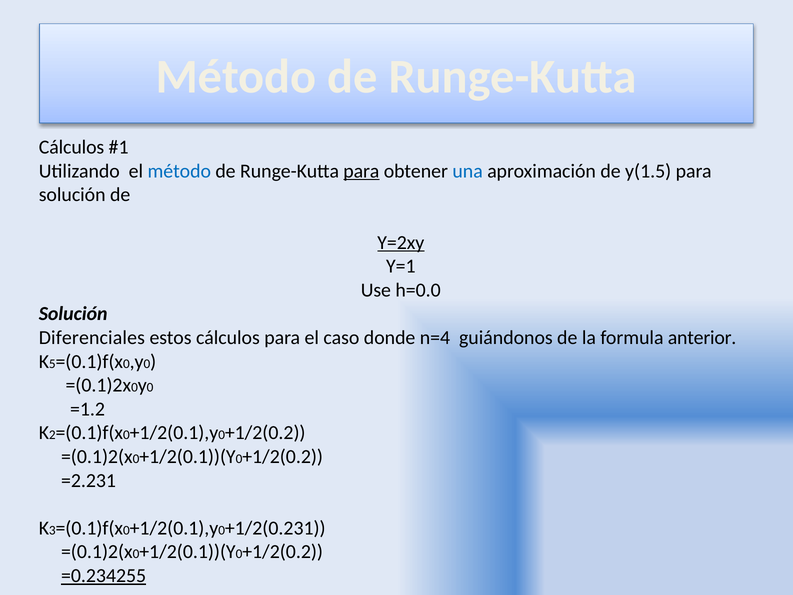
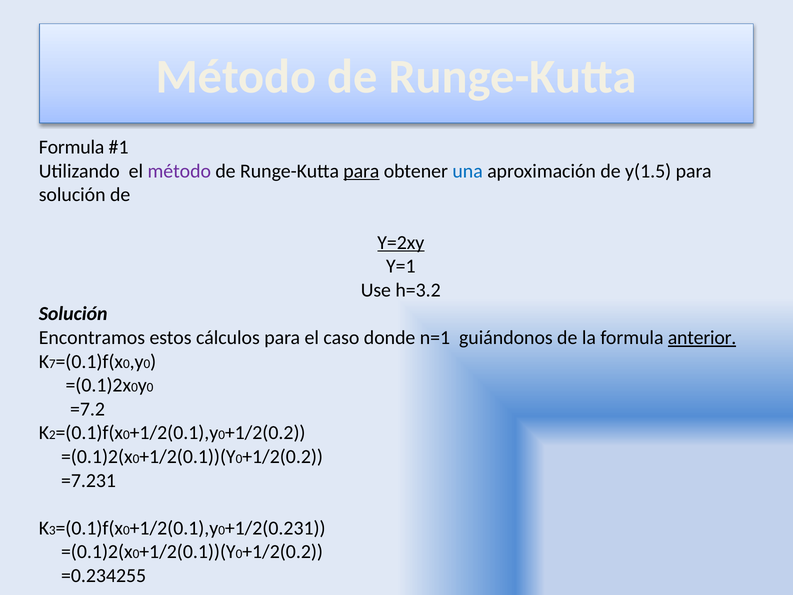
Cálculos: Cálculos -> Formula (72, 147)
método colour: blue -> purple (179, 171)
h=0.0: h=0.0 -> h=3.2 (418, 290)
Diferenciales: Diferenciales -> Encontramos (92, 338)
n=4: n=4 -> n=1 (435, 338)
anterior underline: none -> present (702, 338)
5: 5 -> 7 (52, 364)
=1.2: =1.2 -> =7.2 (88, 409)
=2.231: =2.231 -> =7.231 (89, 480)
=0.234255 underline: present -> none (104, 575)
